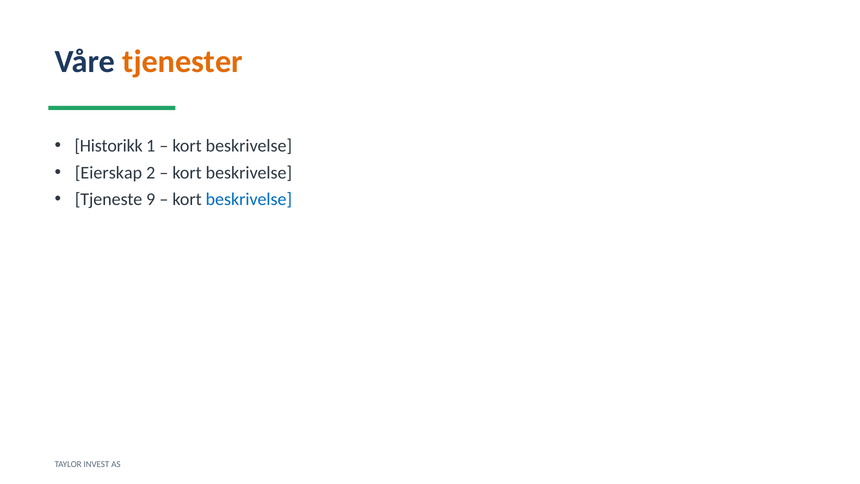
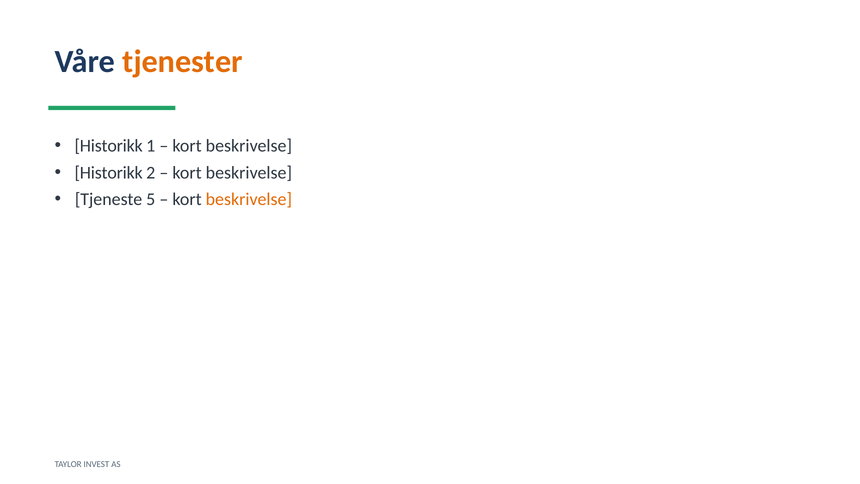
Eierskap: Eierskap -> Historikk (109, 173)
9: 9 -> 5 (151, 199)
beskrivelse colour: blue -> orange (249, 199)
